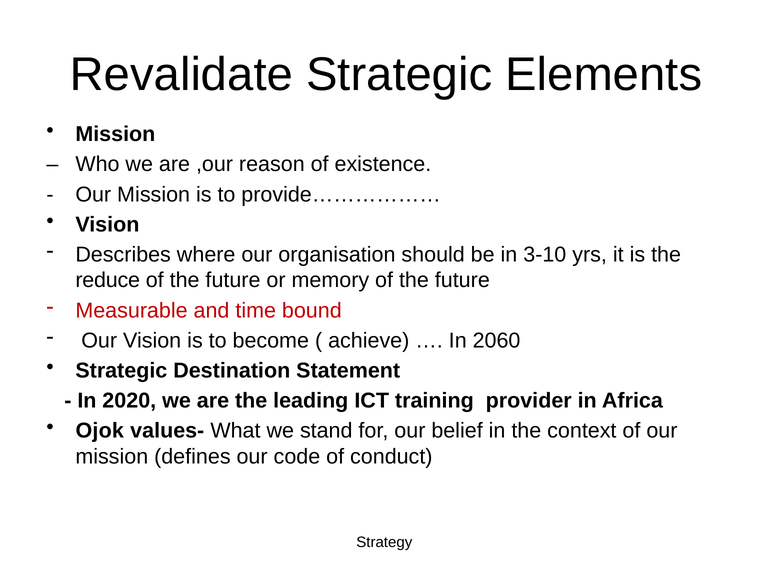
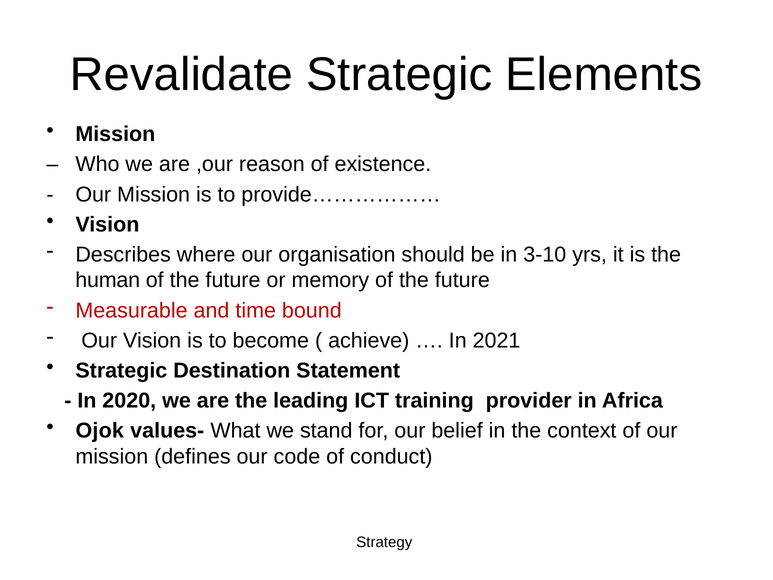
reduce: reduce -> human (108, 280)
2060: 2060 -> 2021 (497, 340)
